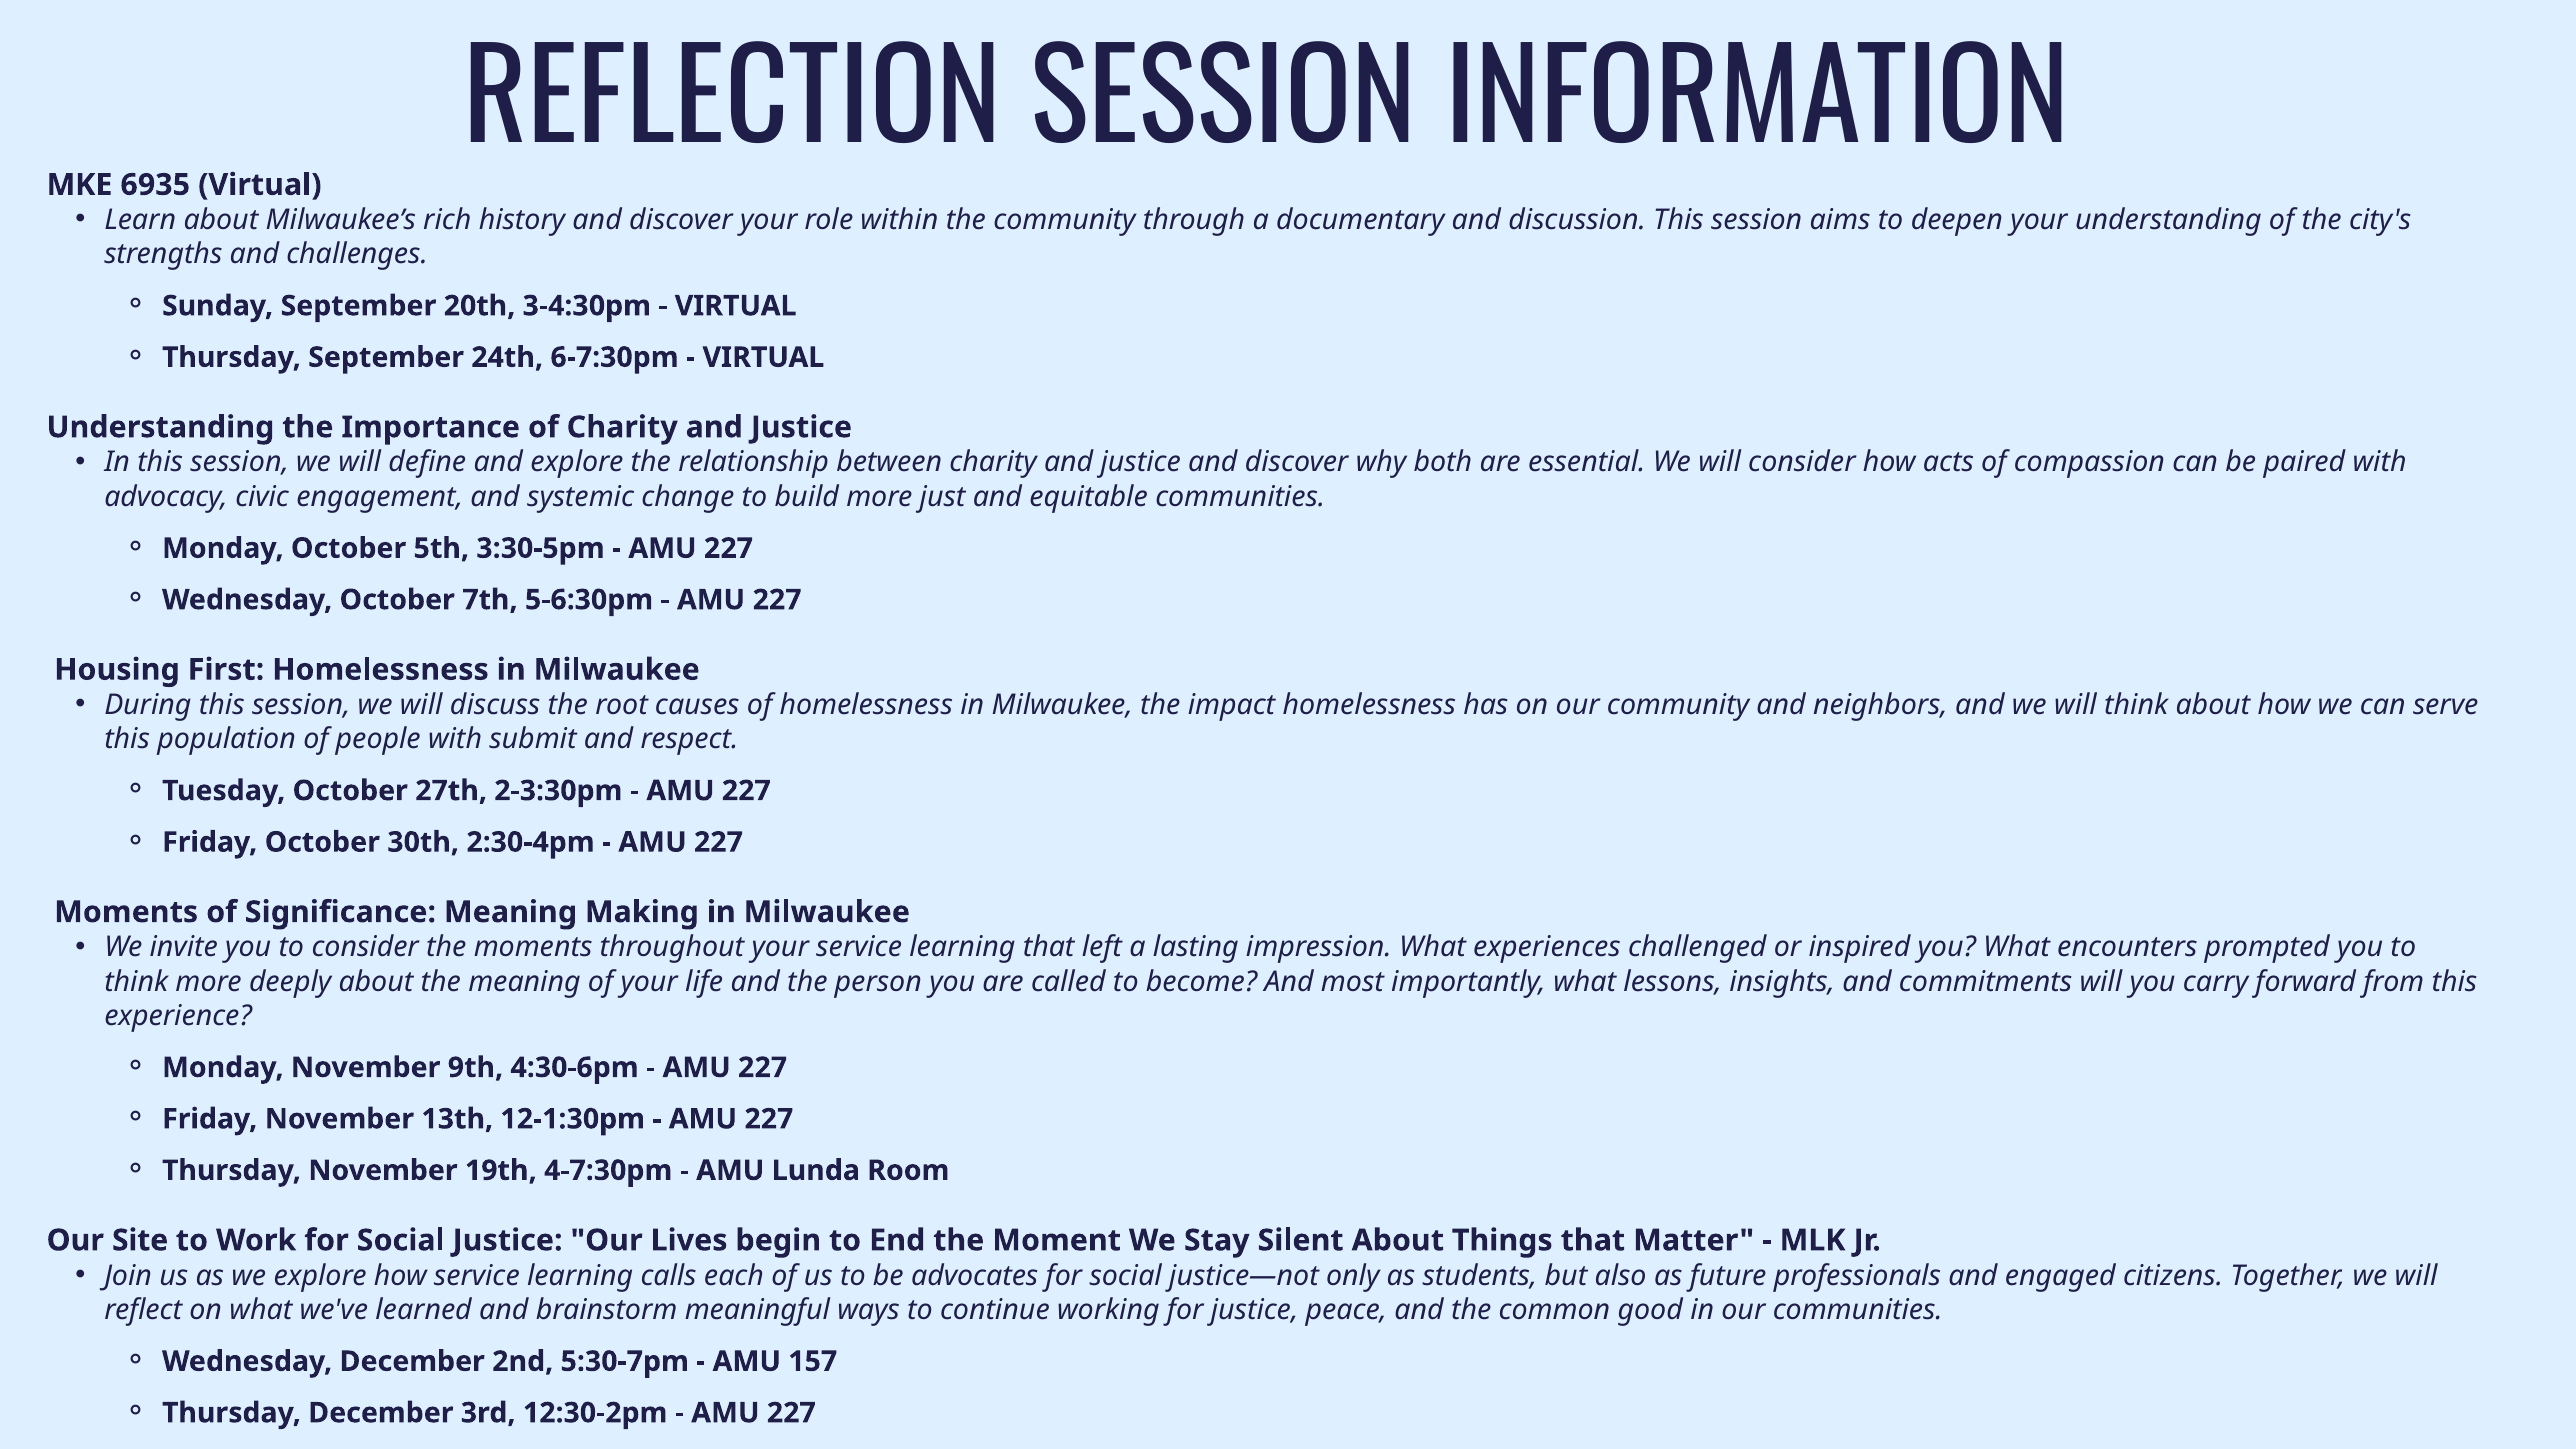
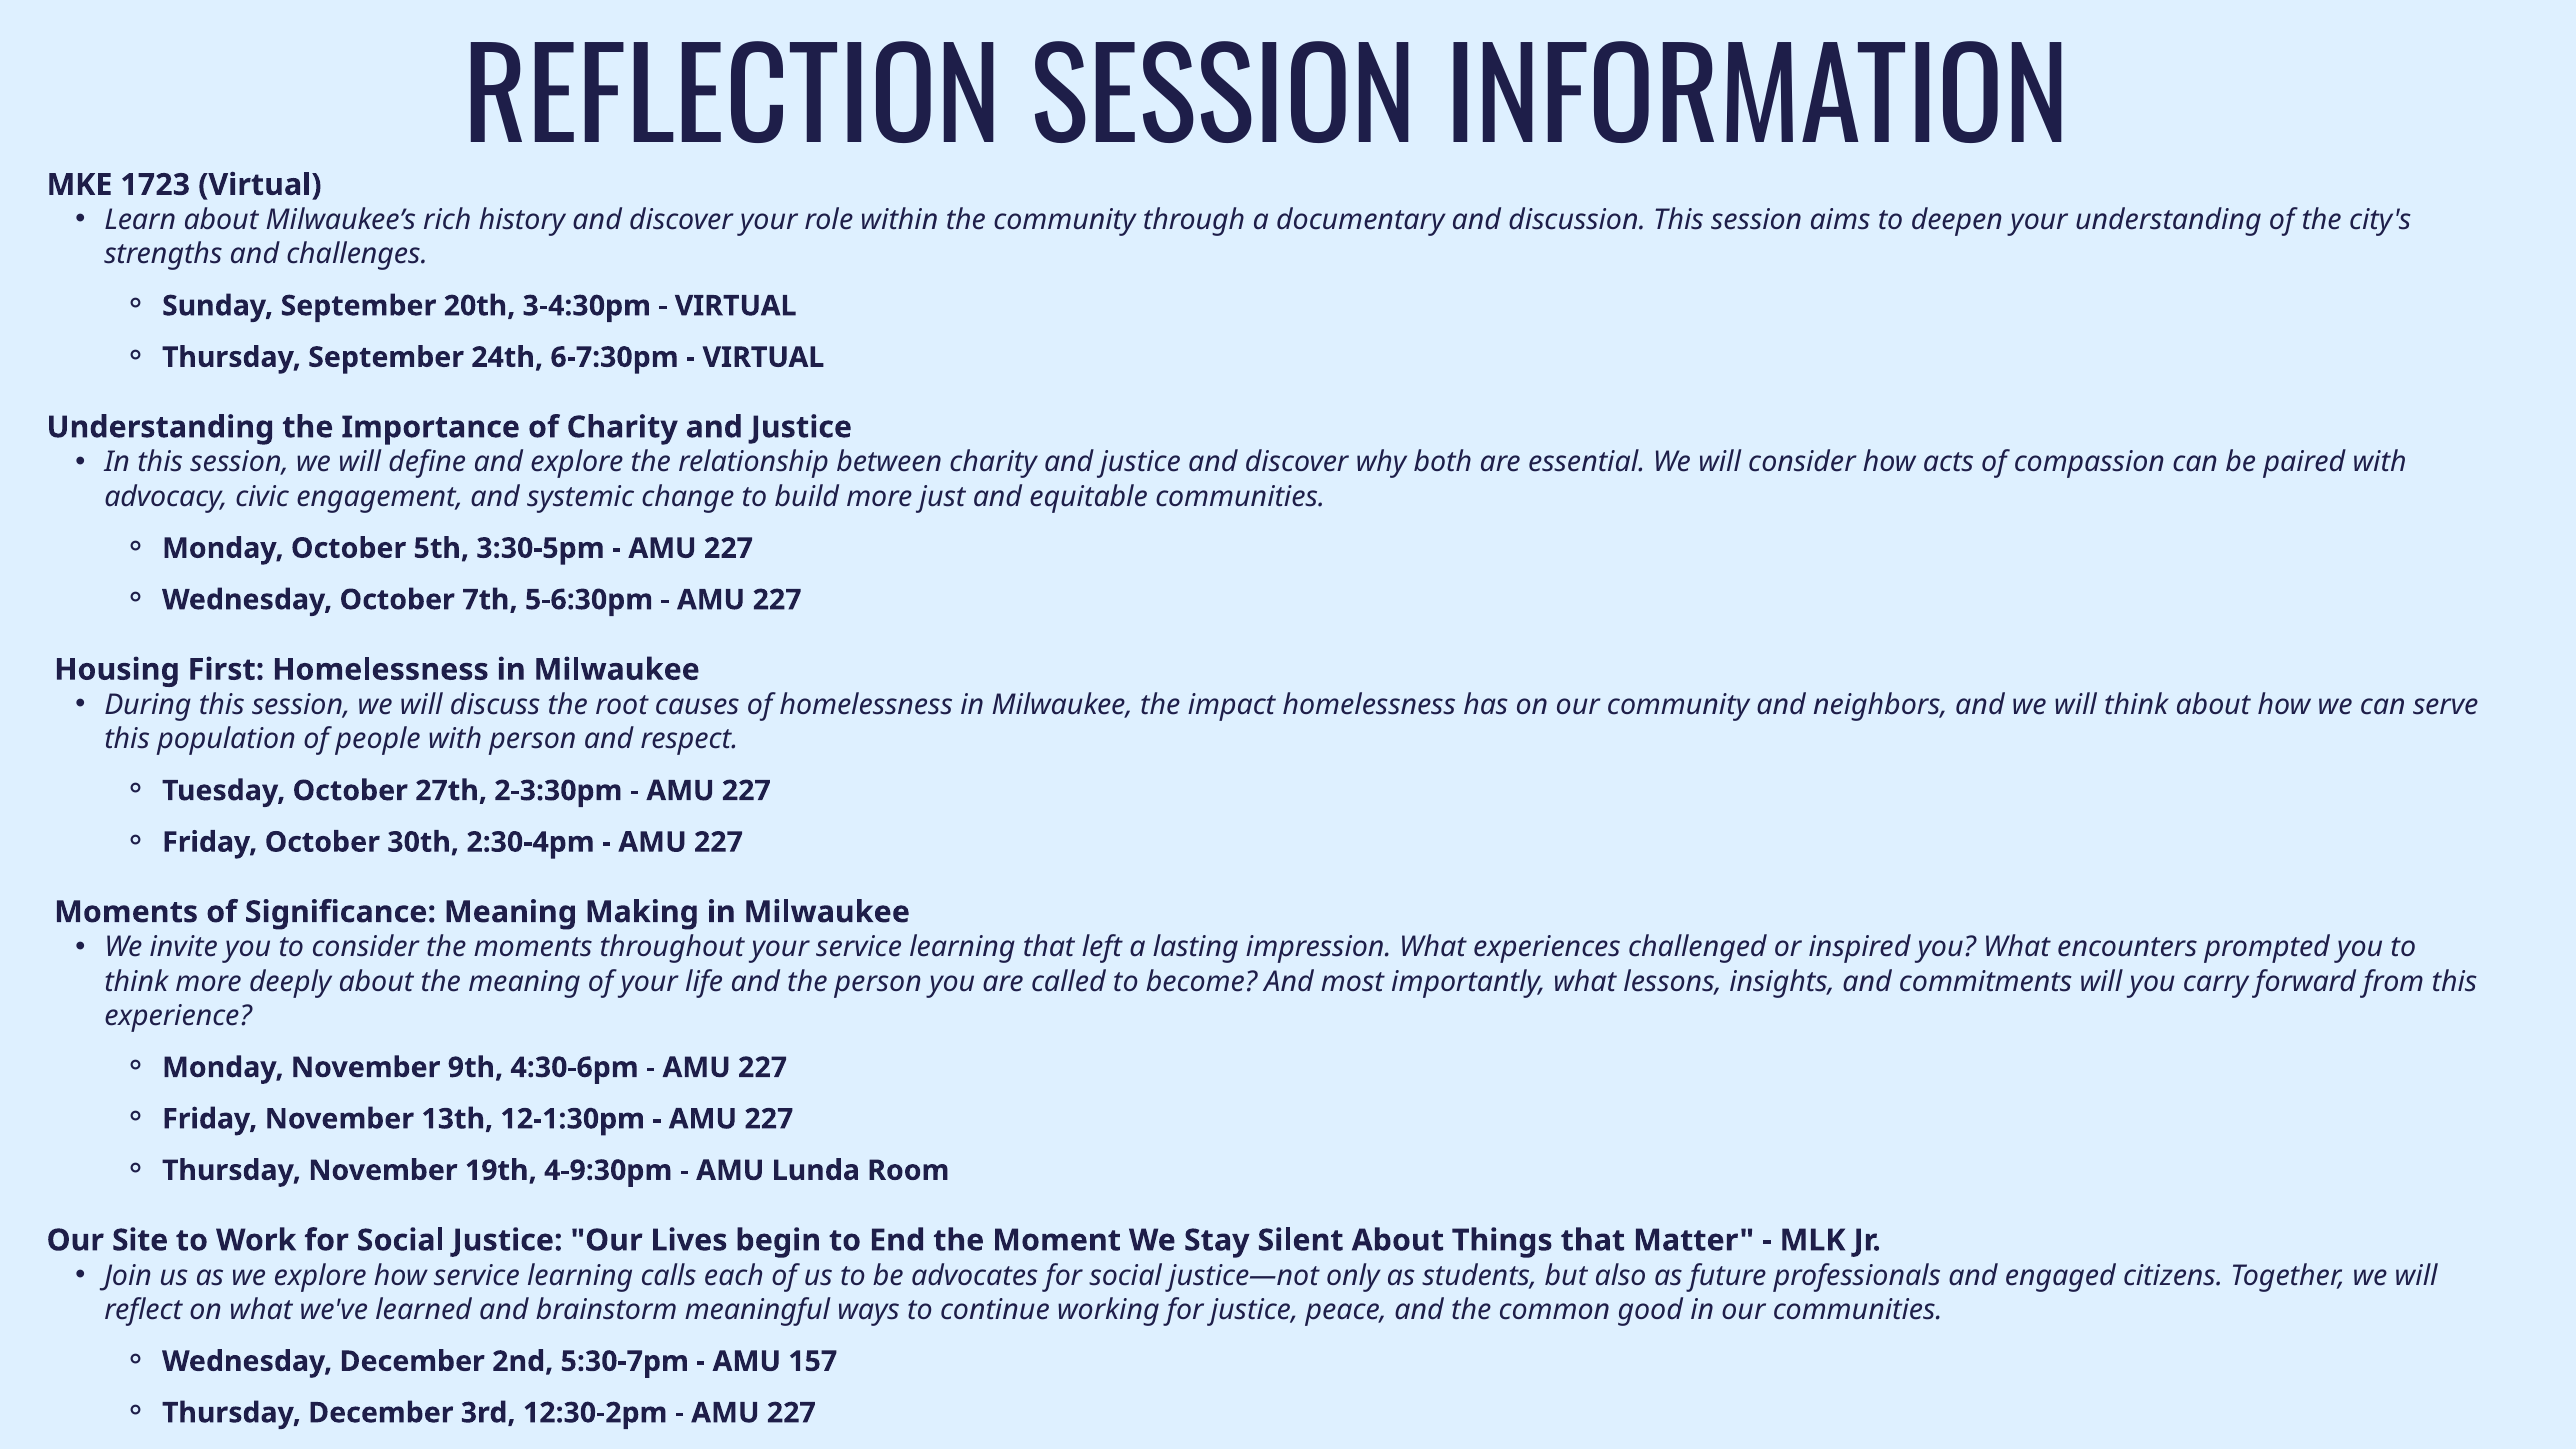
6935: 6935 -> 1723 (155, 185)
with submit: submit -> person (533, 739)
4-7:30pm: 4-7:30pm -> 4-9:30pm (608, 1171)
